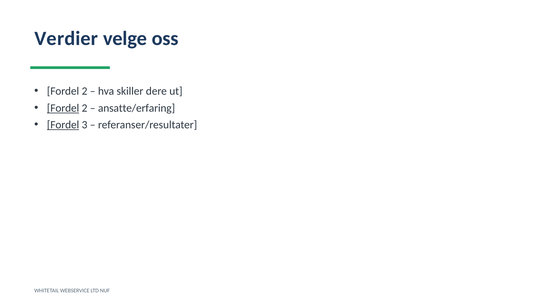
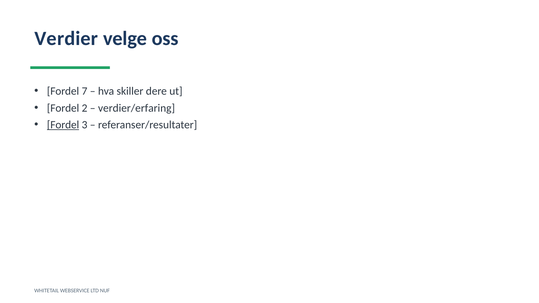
2: 2 -> 7 (85, 91)
Fordel underline: present -> none (63, 108)
ansatte/erfaring: ansatte/erfaring -> verdier/erfaring (137, 108)
